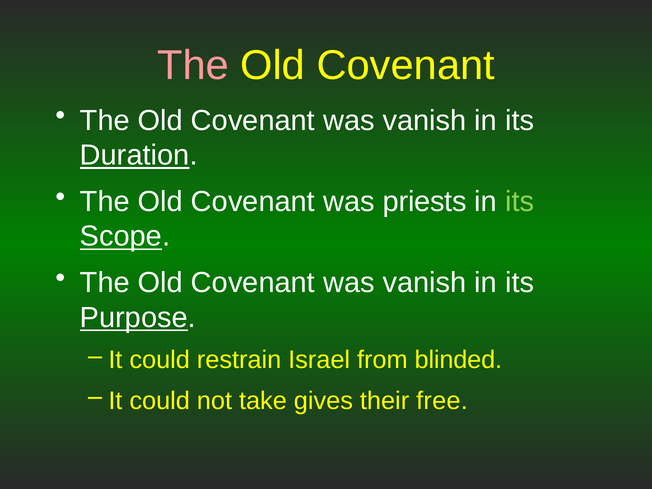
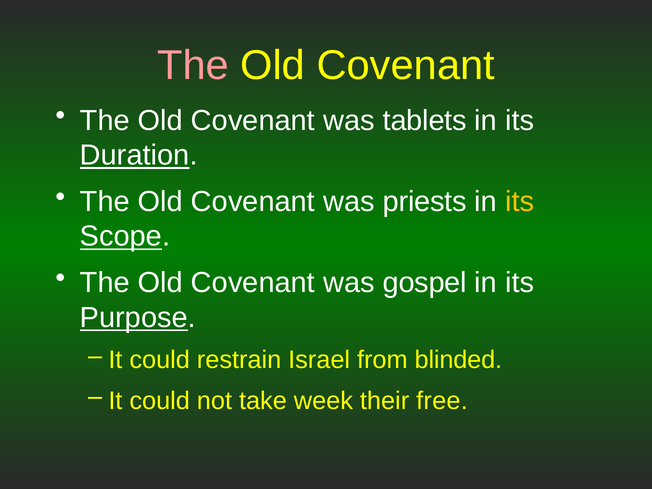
vanish: vanish -> tablets (425, 120)
its colour: light green -> yellow (520, 202)
vanish: vanish -> gospel (425, 283)
gives: gives -> week (323, 401)
